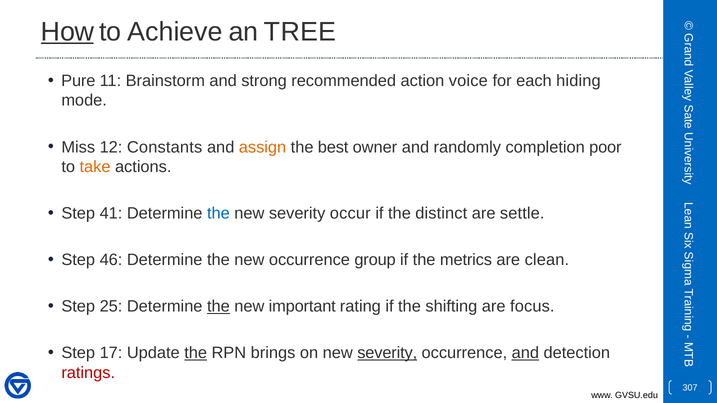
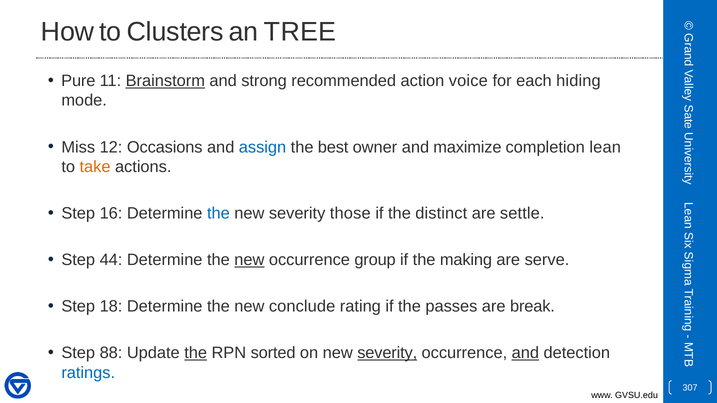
How underline: present -> none (67, 32)
Achieve: Achieve -> Clusters (175, 32)
Brainstorm underline: none -> present (165, 81)
Constants: Constants -> Occasions (165, 147)
assign colour: orange -> blue (263, 147)
randomly: randomly -> maximize (467, 147)
poor: poor -> lean (605, 147)
41: 41 -> 16 (111, 213)
occur: occur -> those (350, 213)
46: 46 -> 44 (111, 260)
new underline: none -> present (249, 260)
metrics: metrics -> making (466, 260)
clean: clean -> serve (547, 260)
25: 25 -> 18 (111, 307)
the underline: present -> none (218, 307)
important: important -> conclude (302, 307)
shifting: shifting -> passes (451, 307)
focus: focus -> break (532, 307)
17: 17 -> 88 (111, 353)
brings: brings -> sorted (273, 353)
ratings colour: red -> blue (88, 373)
